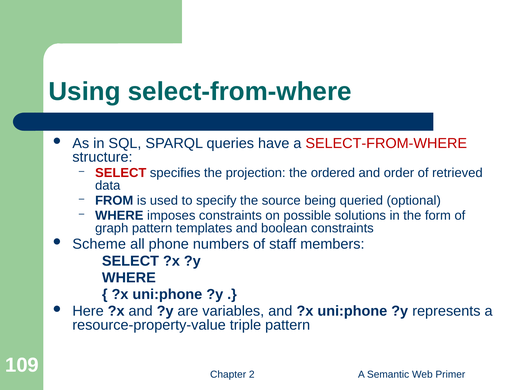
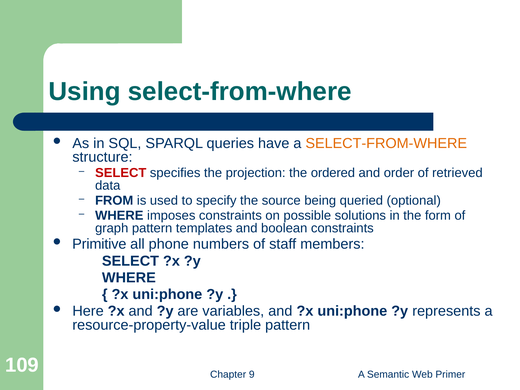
SELECT-FROM-WHERE colour: red -> orange (386, 143)
Scheme: Scheme -> Primitive (99, 244)
2: 2 -> 9 (252, 374)
